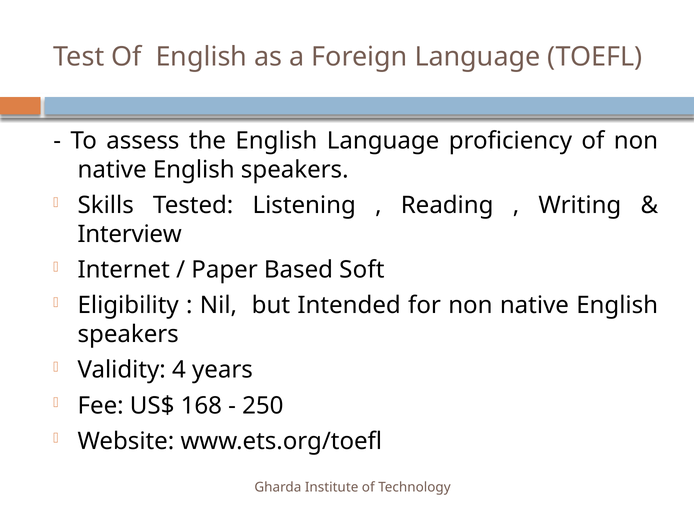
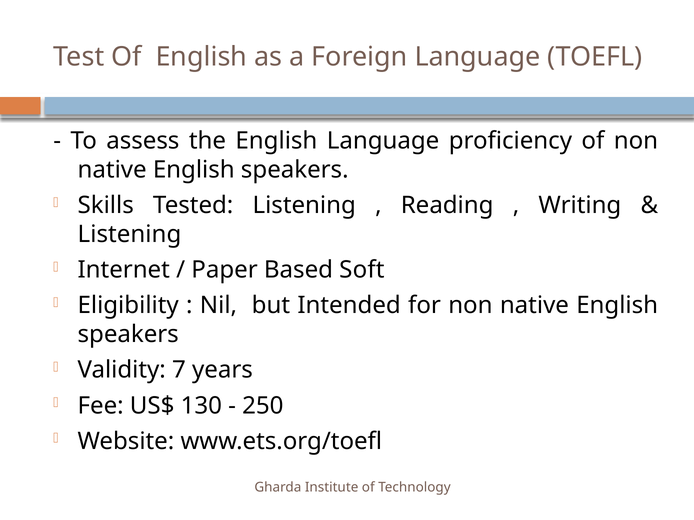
Interview: Interview -> Listening (129, 234)
4: 4 -> 7 (179, 370)
168: 168 -> 130 (201, 406)
